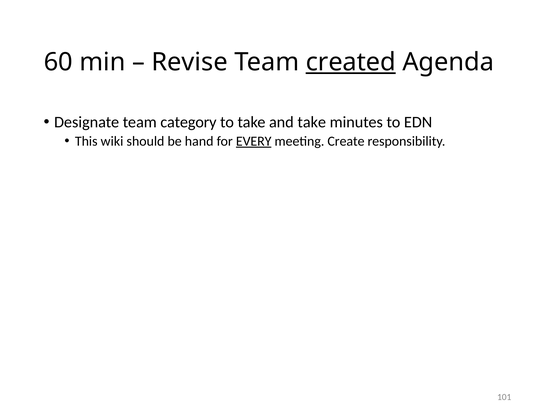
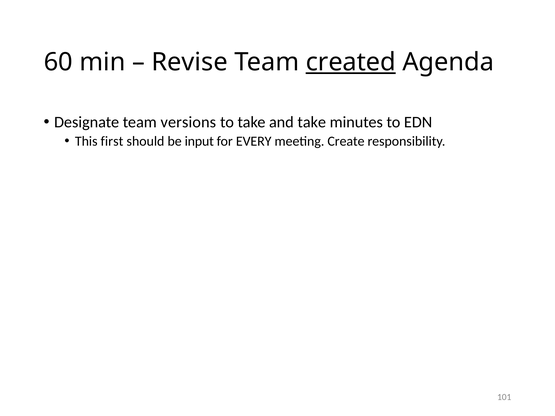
category: category -> versions (188, 122)
wiki: wiki -> first (112, 141)
hand: hand -> input (199, 141)
EVERY underline: present -> none (254, 141)
